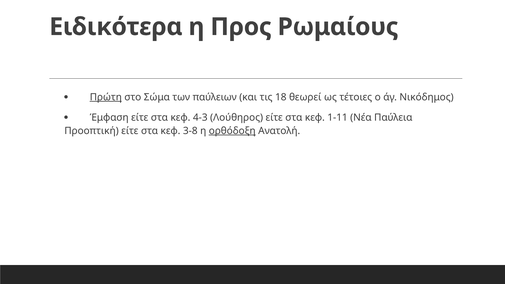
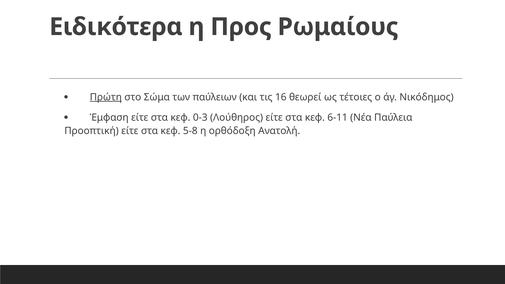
18: 18 -> 16 (281, 97)
4-3: 4-3 -> 0-3 (200, 118)
1-11: 1-11 -> 6-11 (338, 118)
3-8: 3-8 -> 5-8 (190, 131)
ορθόδοξη underline: present -> none (232, 131)
